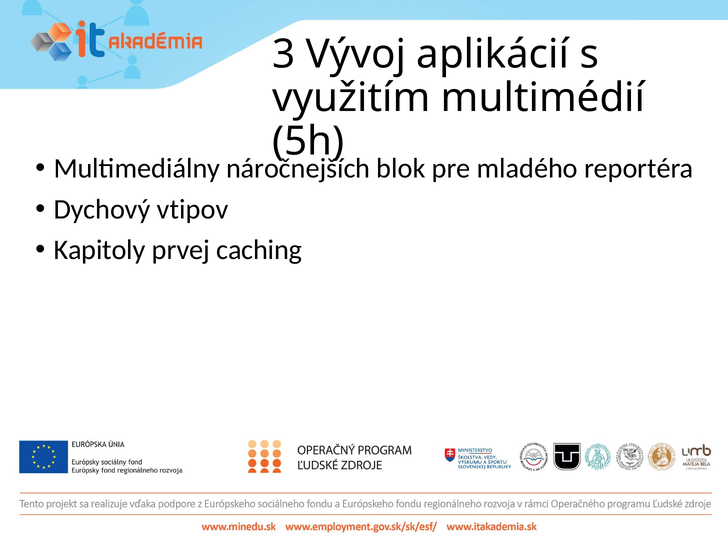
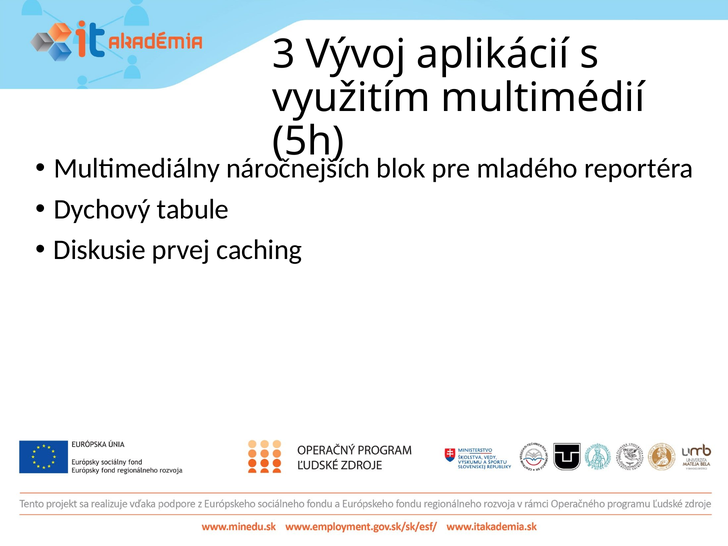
vtipov: vtipov -> tabule (193, 209)
Kapitoly: Kapitoly -> Diskusie (100, 250)
